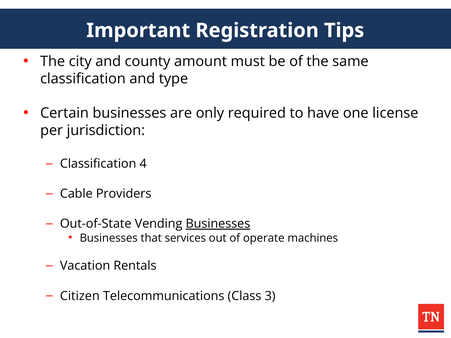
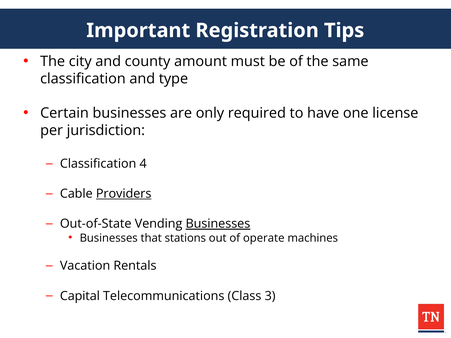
Providers underline: none -> present (124, 194)
services: services -> stations (185, 238)
Citizen: Citizen -> Capital (80, 296)
